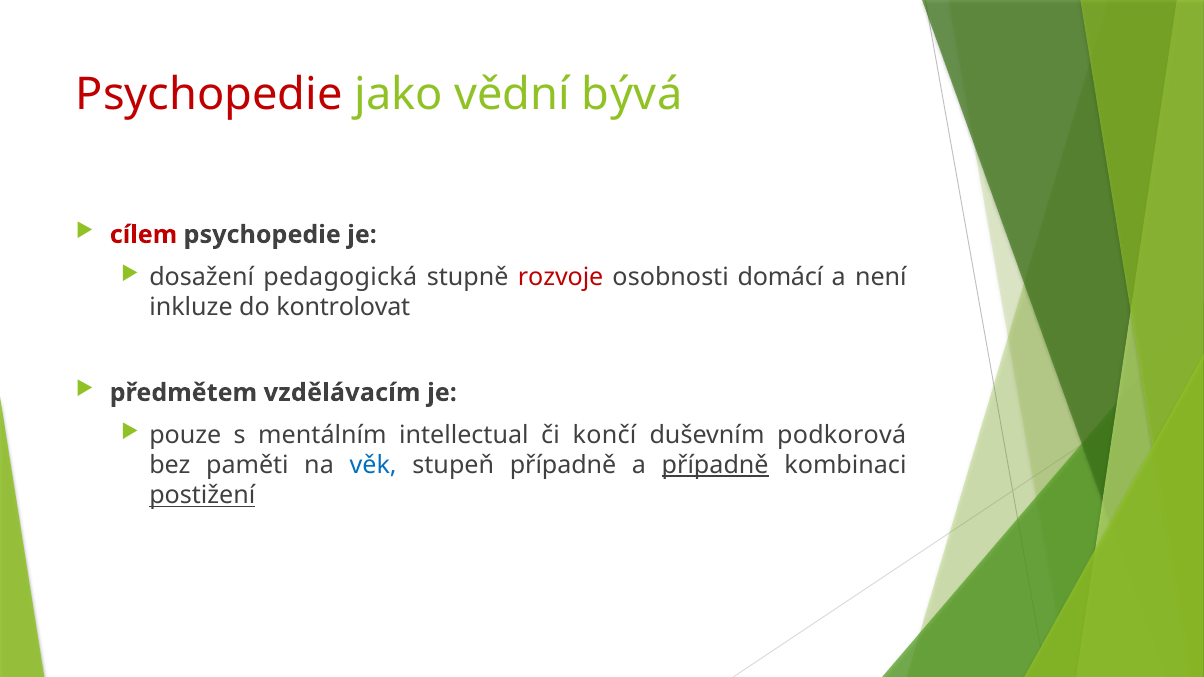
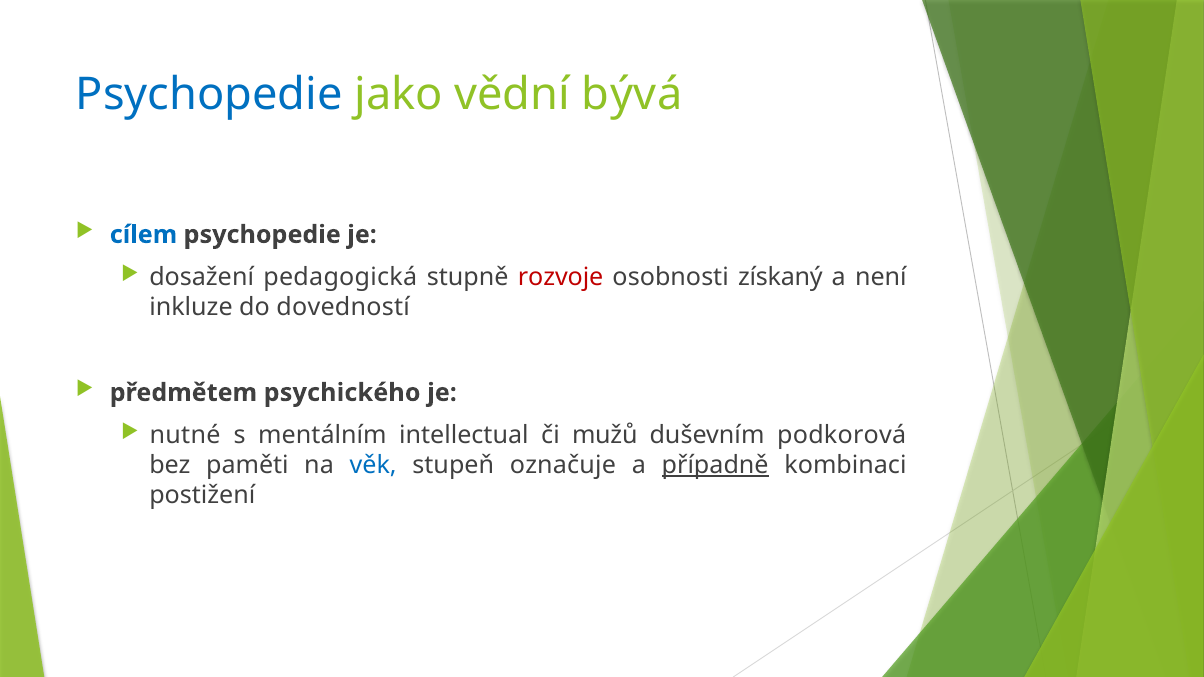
Psychopedie colour: red -> blue (209, 95)
cílem colour: red -> blue (143, 235)
domácí: domácí -> získaný (780, 277)
kontrolovat: kontrolovat -> dovedností (343, 307)
vzdělávacím: vzdělávacím -> psychického (342, 393)
pouze: pouze -> nutné (185, 435)
končí: končí -> mužů (605, 435)
stupeň případně: případně -> označuje (563, 466)
postižení underline: present -> none (202, 496)
